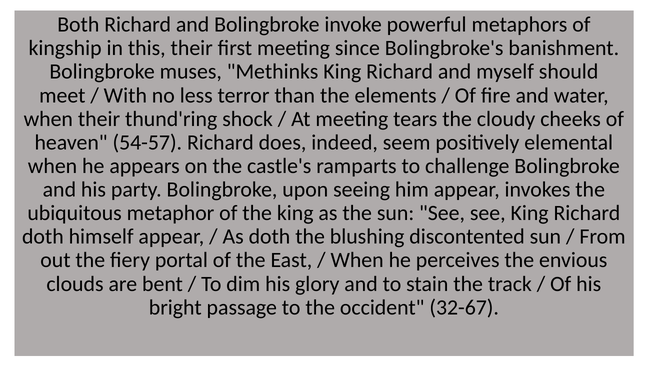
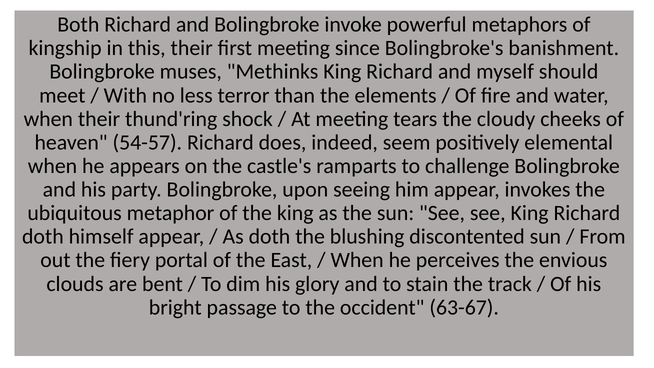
32-67: 32-67 -> 63-67 (464, 307)
